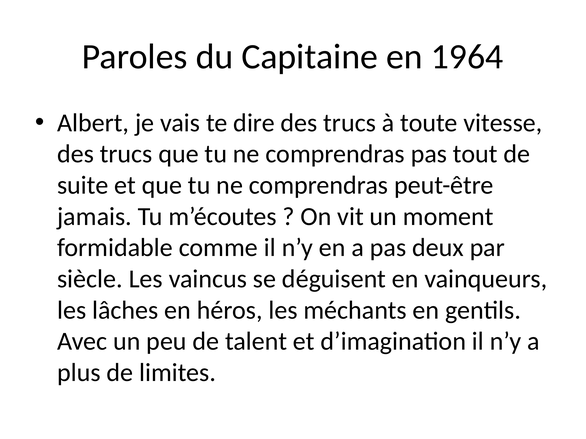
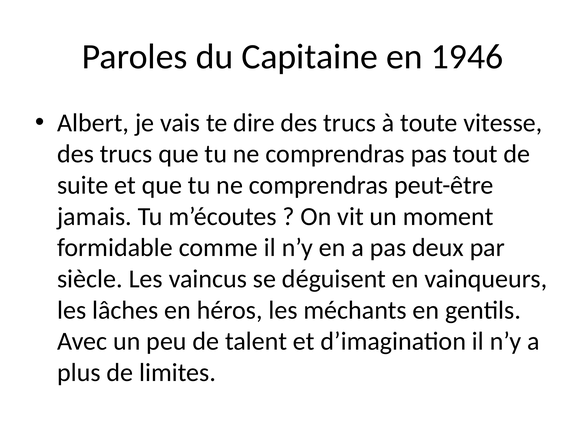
1964: 1964 -> 1946 (467, 57)
